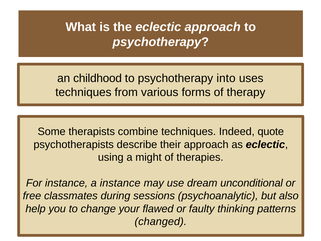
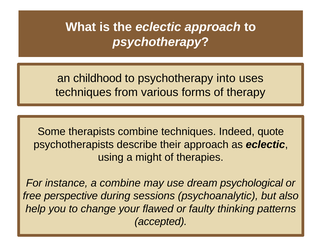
a instance: instance -> combine (120, 183)
unconditional: unconditional -> psychological (252, 183)
classmates: classmates -> perspective (71, 196)
changed: changed -> accepted (161, 221)
